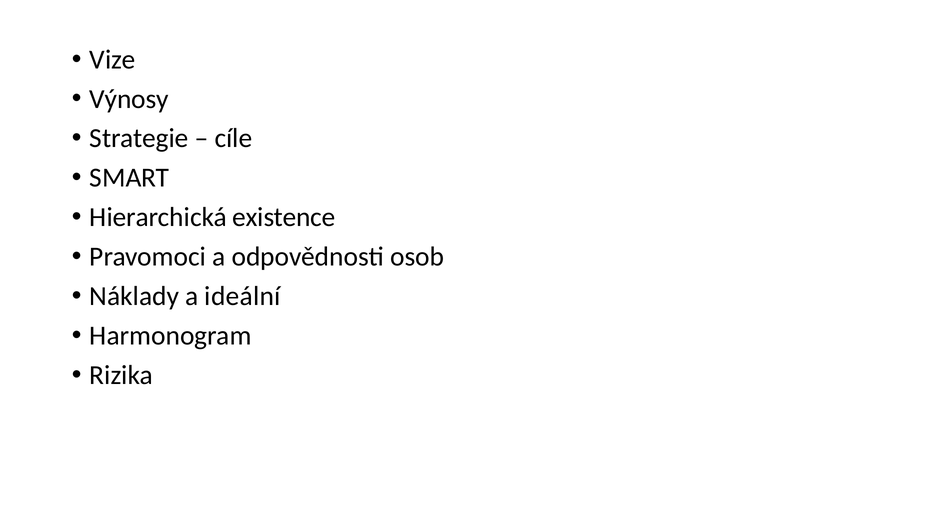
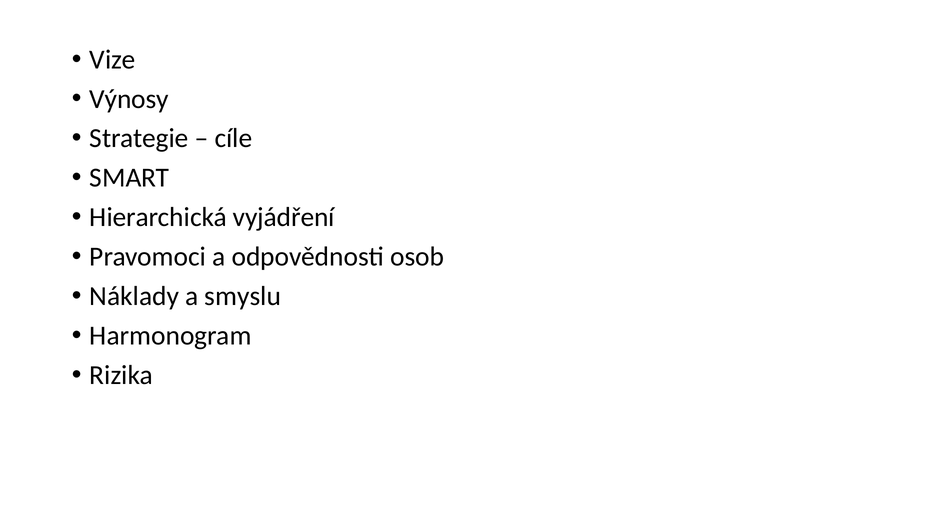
existence: existence -> vyjádření (284, 217)
ideální: ideální -> smyslu (243, 296)
